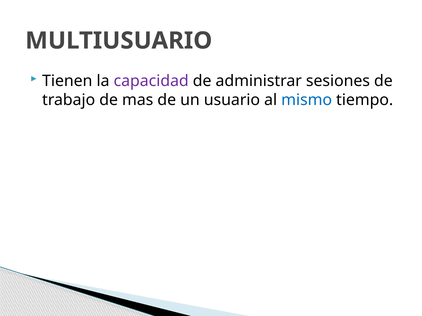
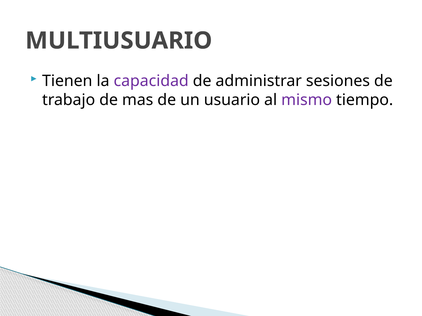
mismo colour: blue -> purple (307, 100)
